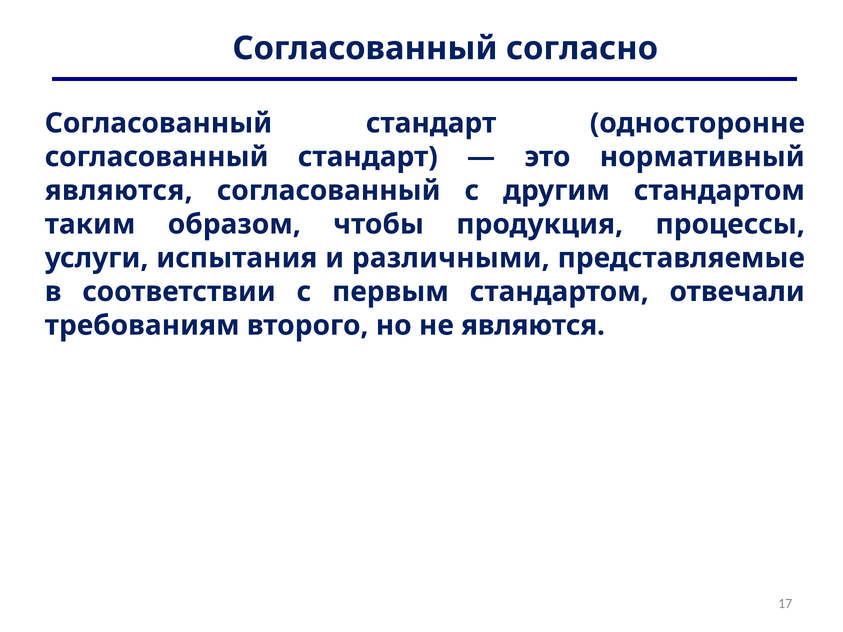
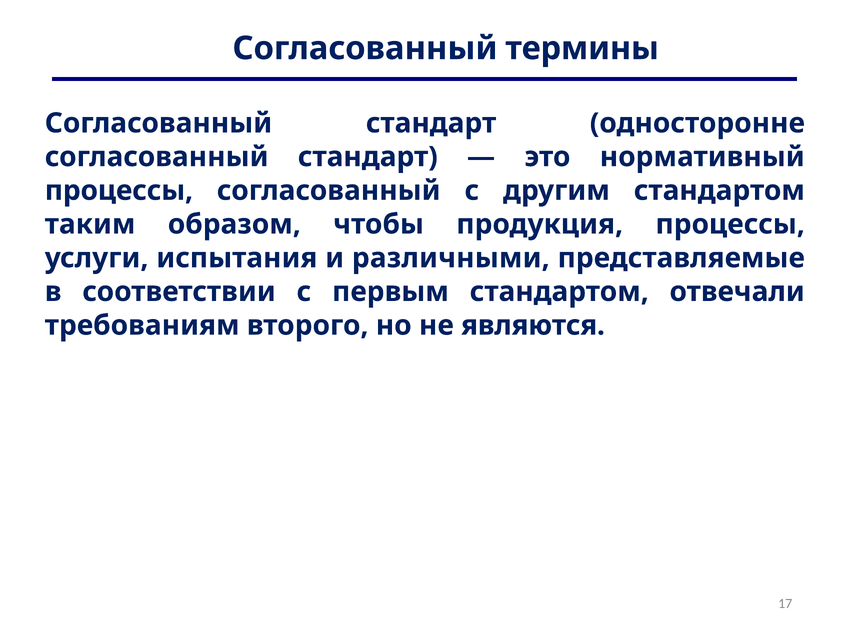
согласно: согласно -> термины (582, 48)
являются: являются -> процессы (119, 191)
